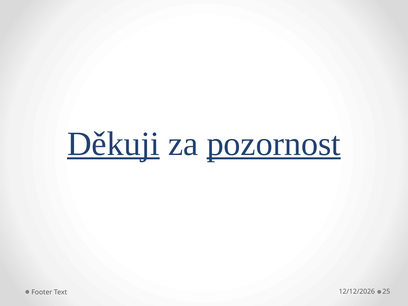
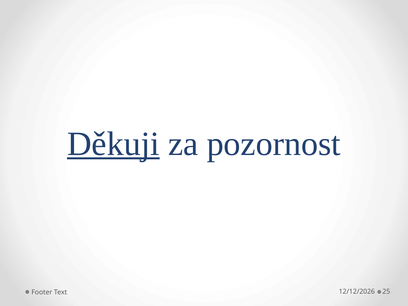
pozornost underline: present -> none (274, 144)
